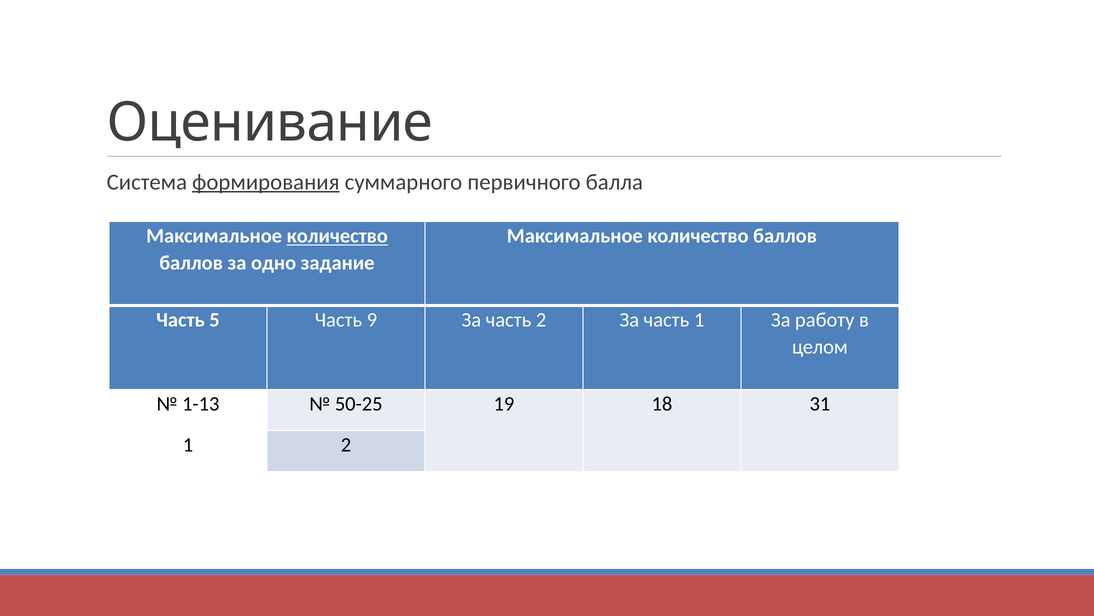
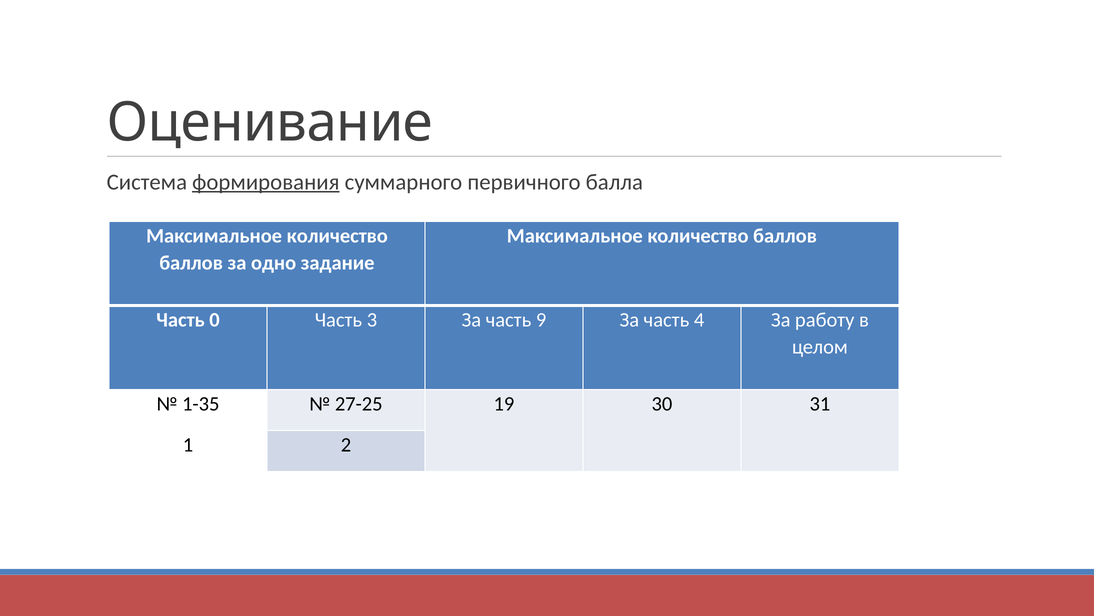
количество underline: present -> none (337, 236)
5: 5 -> 0 (215, 320)
9: 9 -> 3 (372, 320)
часть 2: 2 -> 9 (541, 320)
часть 1: 1 -> 4 (699, 320)
1-13: 1-13 -> 1-35 (201, 403)
50-25: 50-25 -> 27-25 (359, 403)
18: 18 -> 30 (662, 403)
